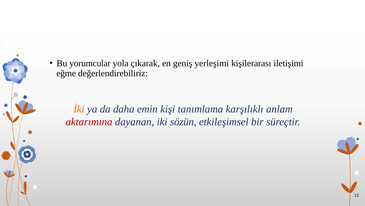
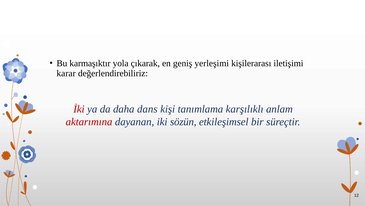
yorumcular: yorumcular -> karmaşıktır (90, 63)
eğme: eğme -> karar (66, 73)
İki colour: orange -> red (79, 109)
emin: emin -> dans (147, 109)
